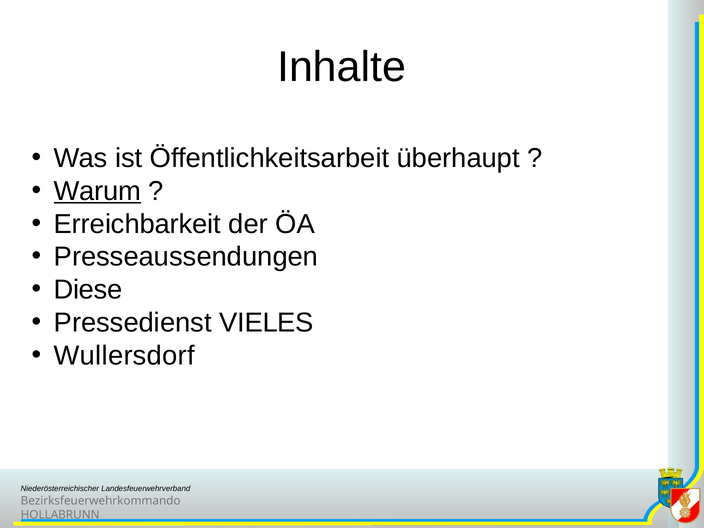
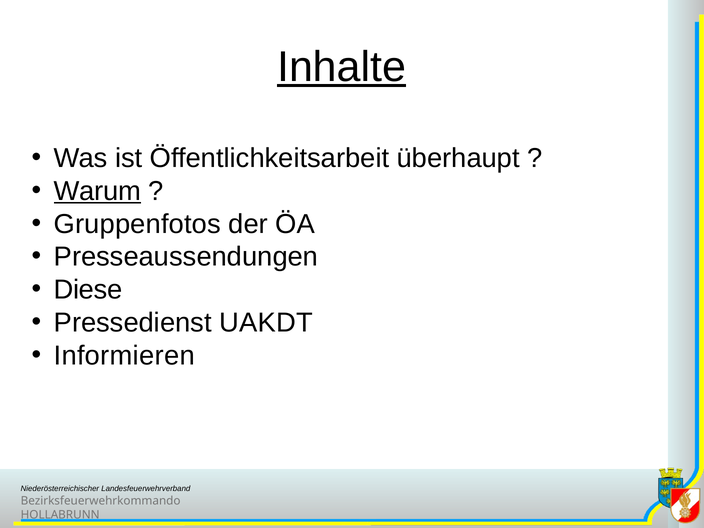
Inhalte underline: none -> present (342, 67)
Erreichbarkeit: Erreichbarkeit -> Gruppenfotos (137, 224)
VIELES: VIELES -> UAKDT (266, 323)
Wullersdorf: Wullersdorf -> Informieren (124, 355)
